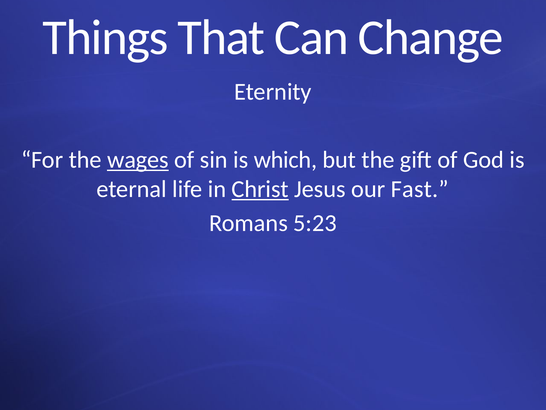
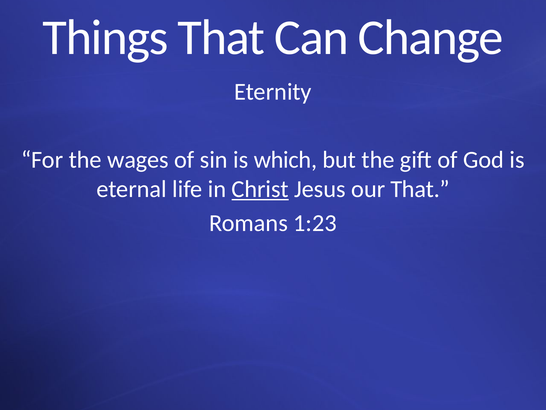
wages underline: present -> none (138, 160)
our Fast: Fast -> That (420, 189)
5:23: 5:23 -> 1:23 (315, 223)
